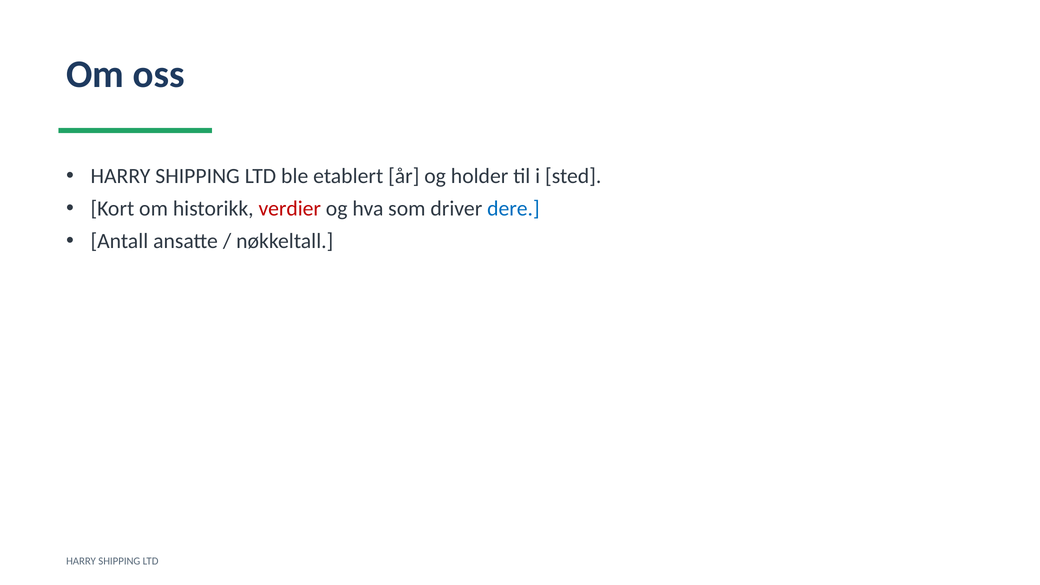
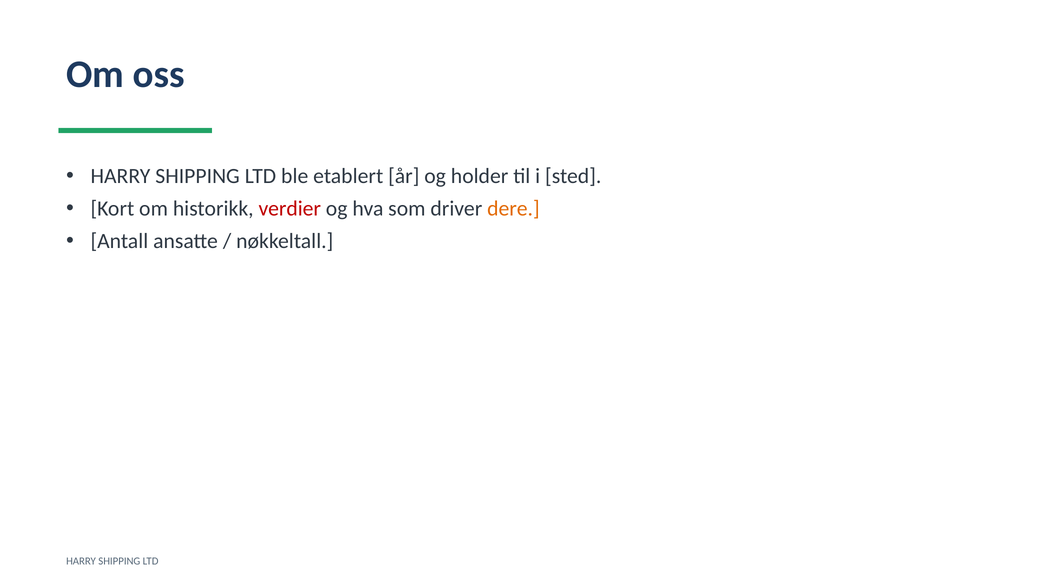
dere colour: blue -> orange (513, 209)
